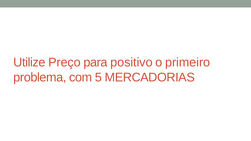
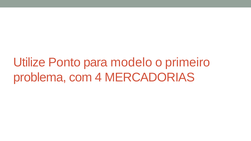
Preço: Preço -> Ponto (64, 62)
positivo: positivo -> modelo (131, 62)
5: 5 -> 4 (98, 78)
